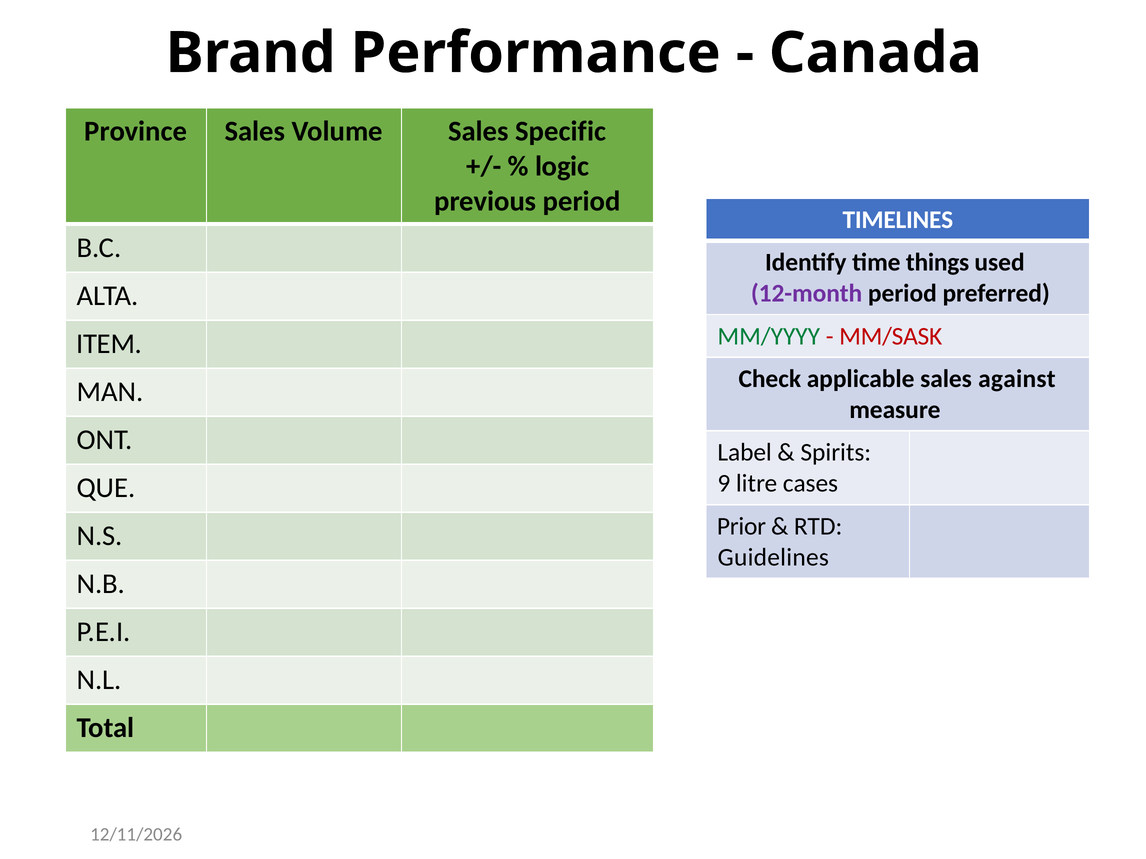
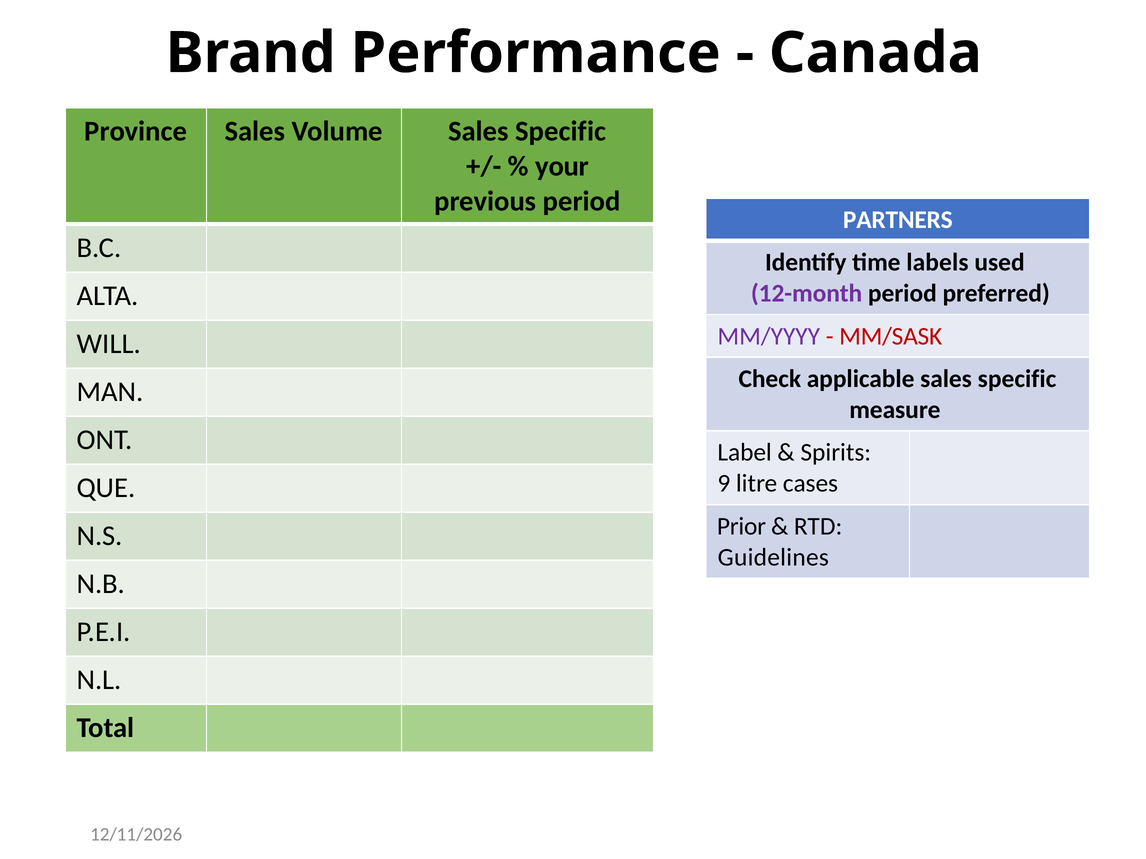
logic: logic -> your (562, 166)
TIMELINES: TIMELINES -> PARTNERS (898, 220)
things: things -> labels (937, 263)
MM/YYYY colour: green -> purple (769, 336)
ITEM: ITEM -> WILL (109, 344)
applicable sales against: against -> specific (1017, 379)
